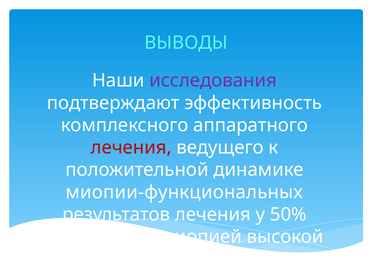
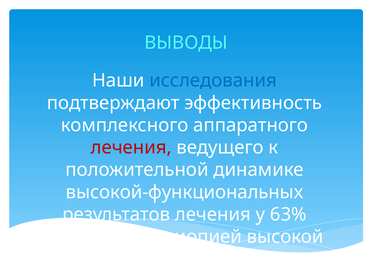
исследования colour: purple -> blue (213, 81)
миопии-функциональных: миопии-функциональных -> высокой-функциональных (185, 192)
50%: 50% -> 63% (288, 214)
